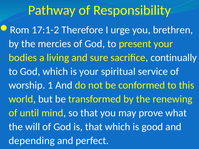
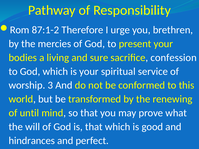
17:1-2: 17:1-2 -> 87:1-2 (45, 30)
continually: continually -> confession (174, 58)
1: 1 -> 3 (50, 85)
depending: depending -> hindrances (32, 141)
